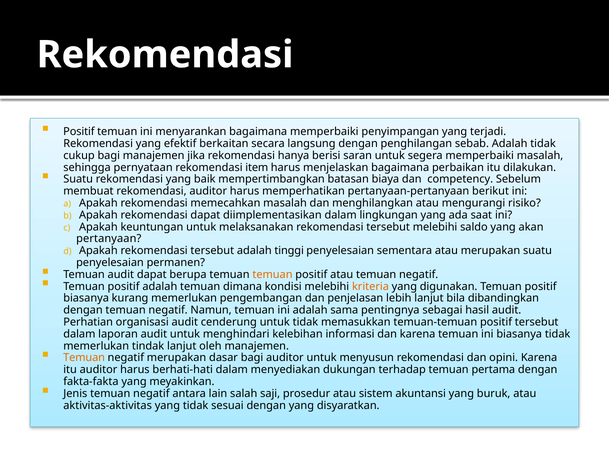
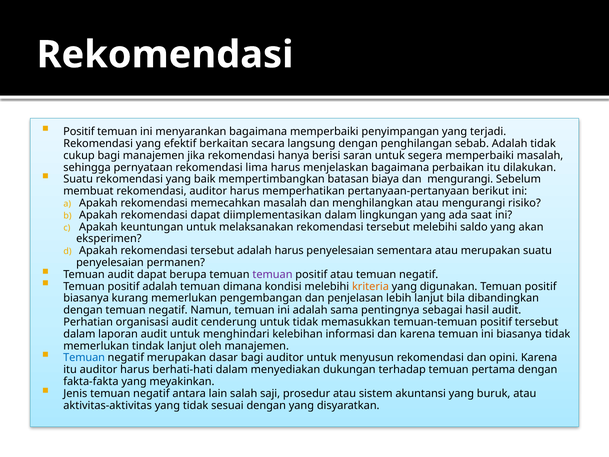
item: item -> lima (257, 167)
dan competency: competency -> mengurangi (460, 179)
pertanyaan: pertanyaan -> eksperimen (109, 239)
adalah tinggi: tinggi -> harus (289, 251)
temuan colour: orange -> purple (273, 274)
Temuan colour: orange -> blue (84, 358)
